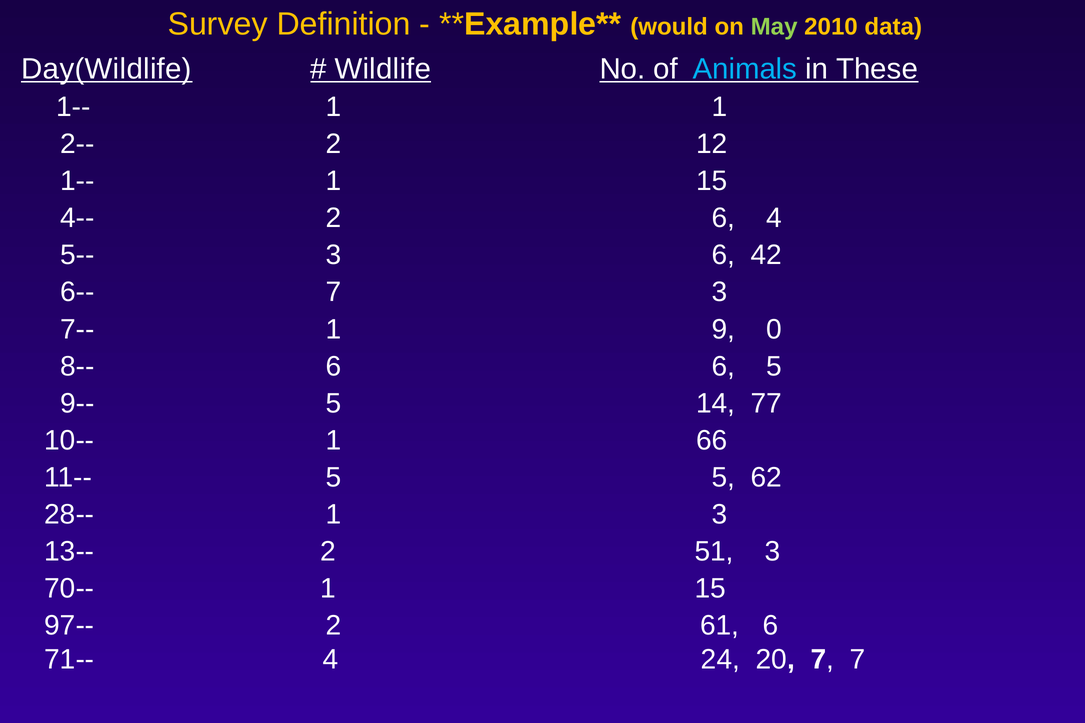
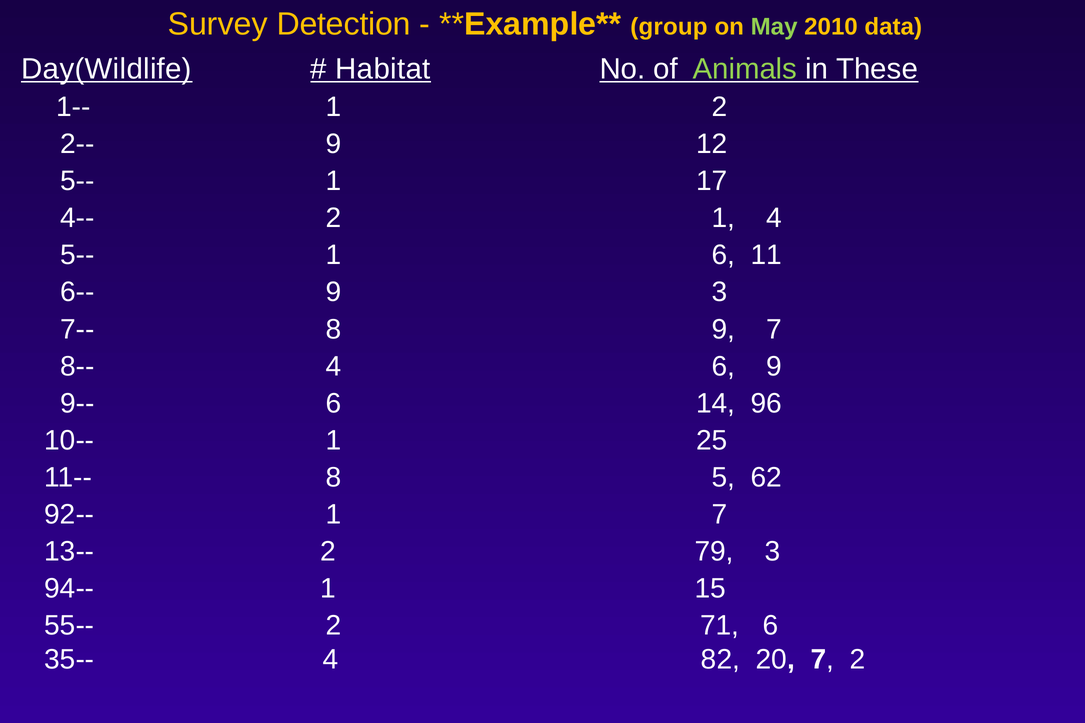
Definition: Definition -> Detection (344, 24)
would: would -> group (669, 27)
Wildlife: Wildlife -> Habitat (383, 69)
Animals colour: light blue -> light green (745, 69)
1 1: 1 -> 2 (720, 107)
2-- 2: 2 -> 9 (334, 144)
1--: 1-- -> 5-- (77, 181)
15: 15 -> 17 (712, 181)
2 6: 6 -> 1 (723, 218)
3: 3 -> 1 (334, 255)
42: 42 -> 11 (766, 255)
6-- 7: 7 -> 9 (334, 292)
7-- 1: 1 -> 8 (334, 329)
9 0: 0 -> 7 (774, 329)
8-- 6: 6 -> 4 (334, 366)
6 5: 5 -> 9 (774, 366)
9-- 5: 5 -> 6 (334, 403)
77: 77 -> 96 (766, 403)
66: 66 -> 25 (712, 440)
11-- 5: 5 -> 8 (334, 477)
28--: 28-- -> 92-- (69, 514)
1 3: 3 -> 7 (720, 514)
51: 51 -> 79 (714, 551)
70--: 70-- -> 94-- (69, 589)
97--: 97-- -> 55-- (69, 626)
61: 61 -> 71 (720, 626)
71--: 71-- -> 35-- (69, 660)
24: 24 -> 82 (721, 660)
7 7: 7 -> 2 (857, 660)
